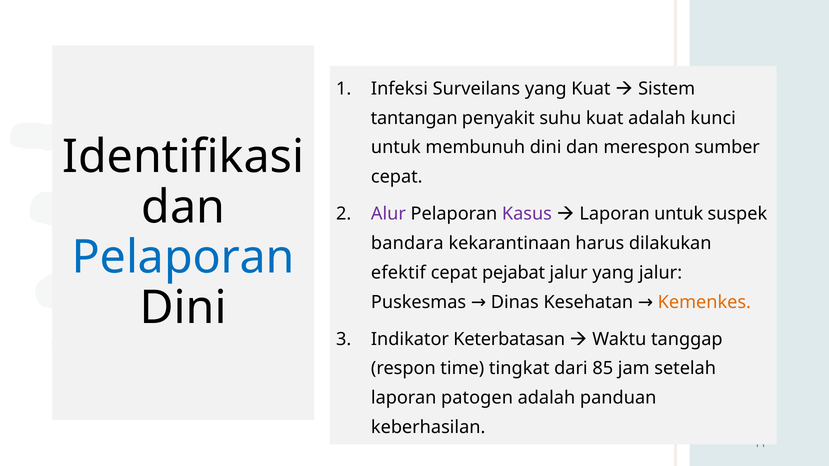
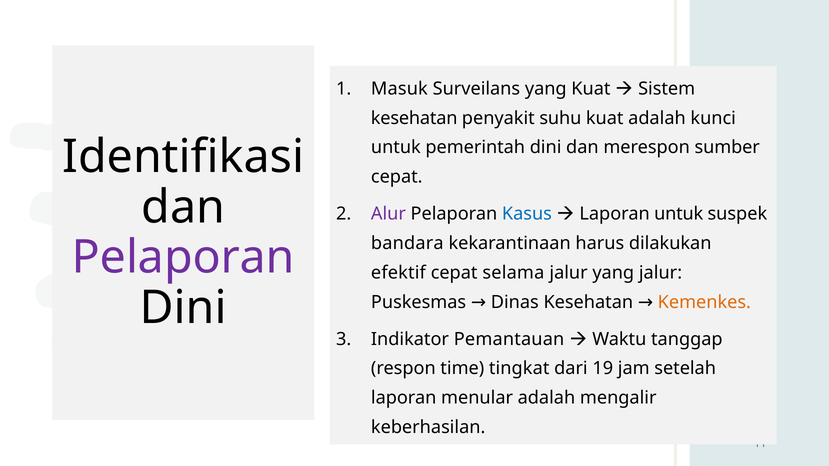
Infeksi: Infeksi -> Masuk (399, 89)
tantangan: tantangan -> kesehatan (414, 118)
membunuh: membunuh -> pemerintah (475, 148)
Kasus colour: purple -> blue (527, 214)
Pelaporan colour: blue -> purple (183, 258)
pejabat: pejabat -> selama (513, 273)
Keterbatasan: Keterbatasan -> Pemantauan (509, 339)
85: 85 -> 19 (603, 369)
patogen: patogen -> menular (477, 398)
panduan: panduan -> mengalir (618, 398)
